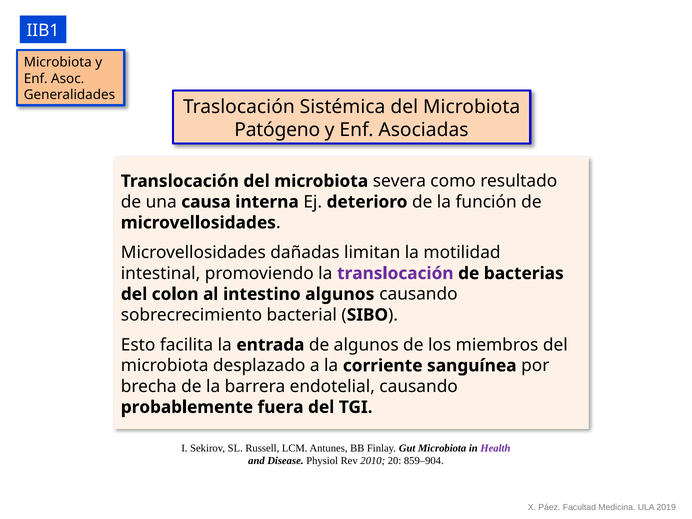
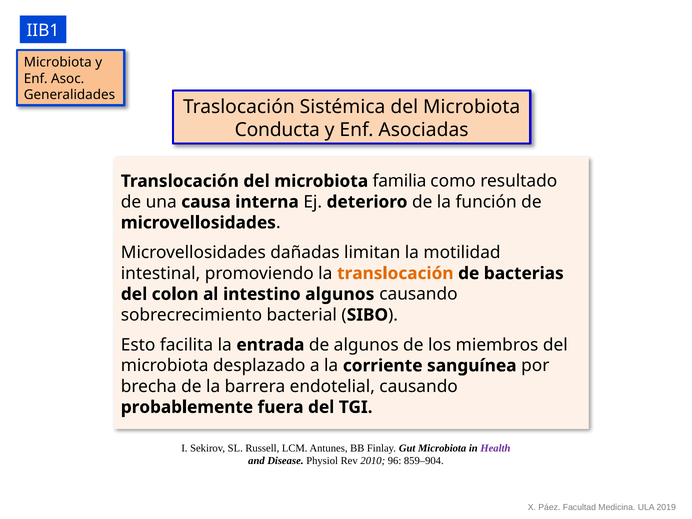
Patógeno: Patógeno -> Conducta (277, 130)
severa: severa -> familia (399, 181)
translocación colour: purple -> orange (395, 273)
20: 20 -> 96 (395, 461)
